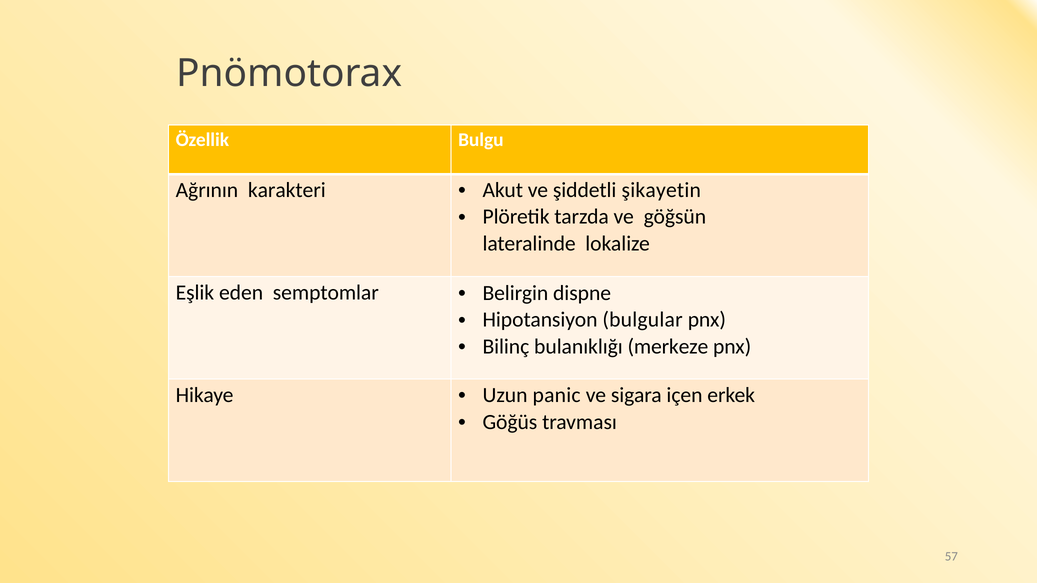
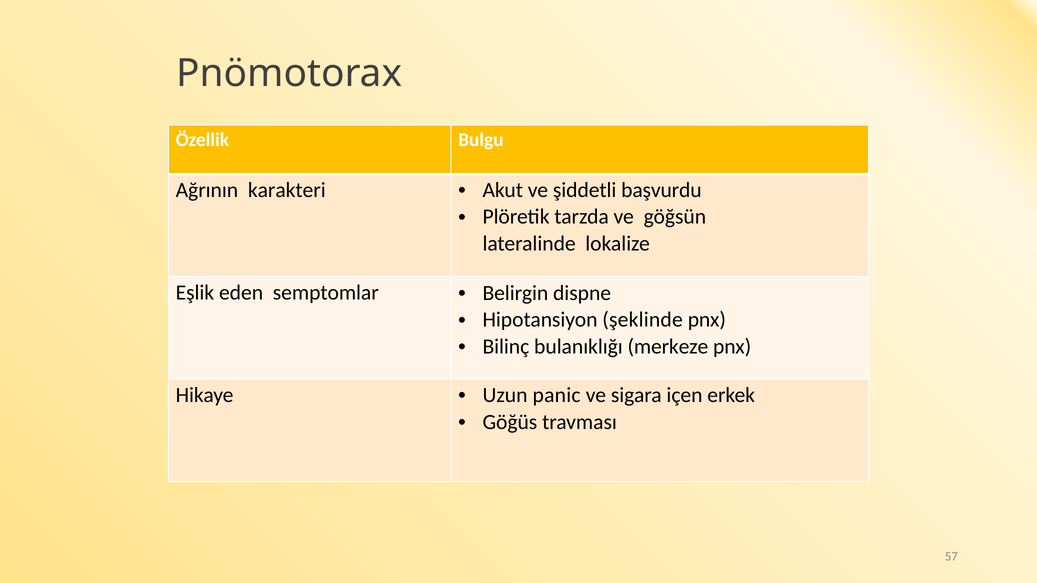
şikayetin: şikayetin -> başvurdu (661, 190)
bulgular: bulgular -> şeklinde (643, 320)
